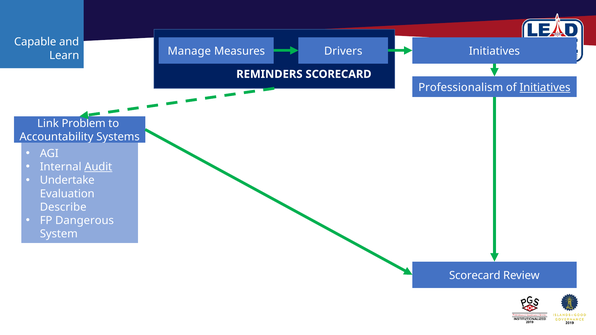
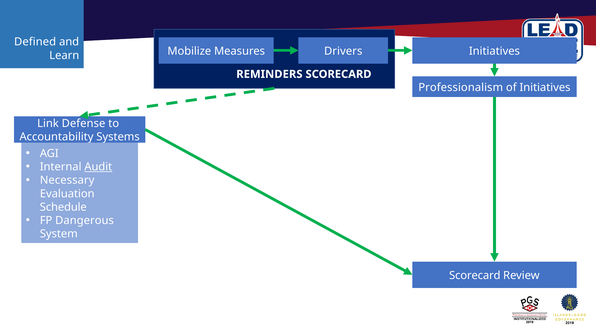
Capable: Capable -> Defined (35, 42)
Manage: Manage -> Mobilize (189, 51)
Initiatives underline: present -> none (545, 88)
Problem: Problem -> Defense (84, 124)
Undertake: Undertake -> Necessary (67, 180)
Describe: Describe -> Schedule (63, 207)
